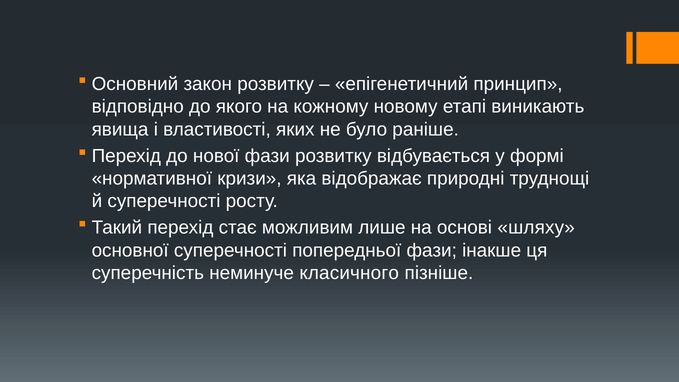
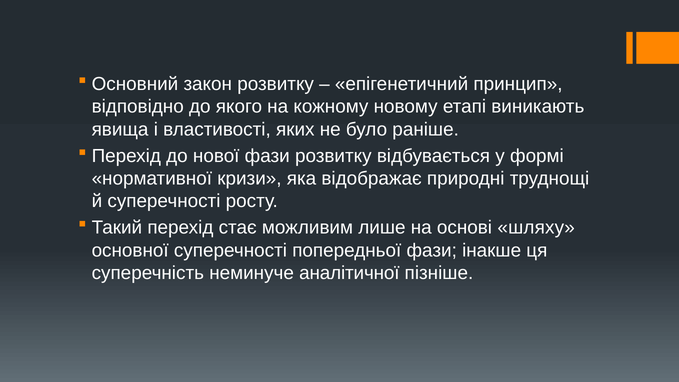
класичного: класичного -> аналітичної (349, 273)
